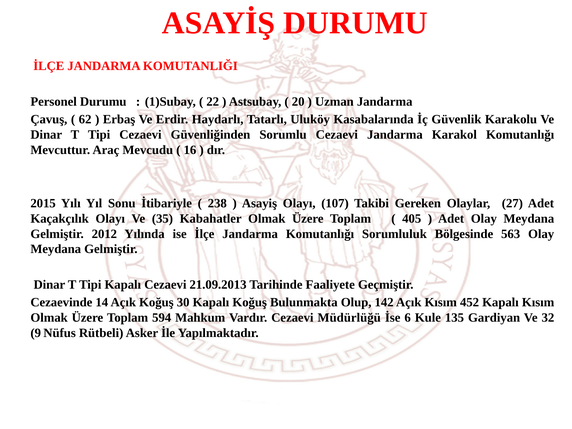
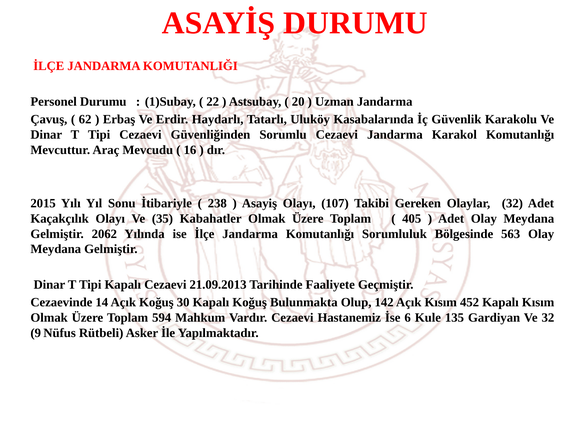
Olaylar 27: 27 -> 32 (512, 203)
2012: 2012 -> 2062 (104, 234)
Müdürlüğü: Müdürlüğü -> Hastanemiz (349, 318)
